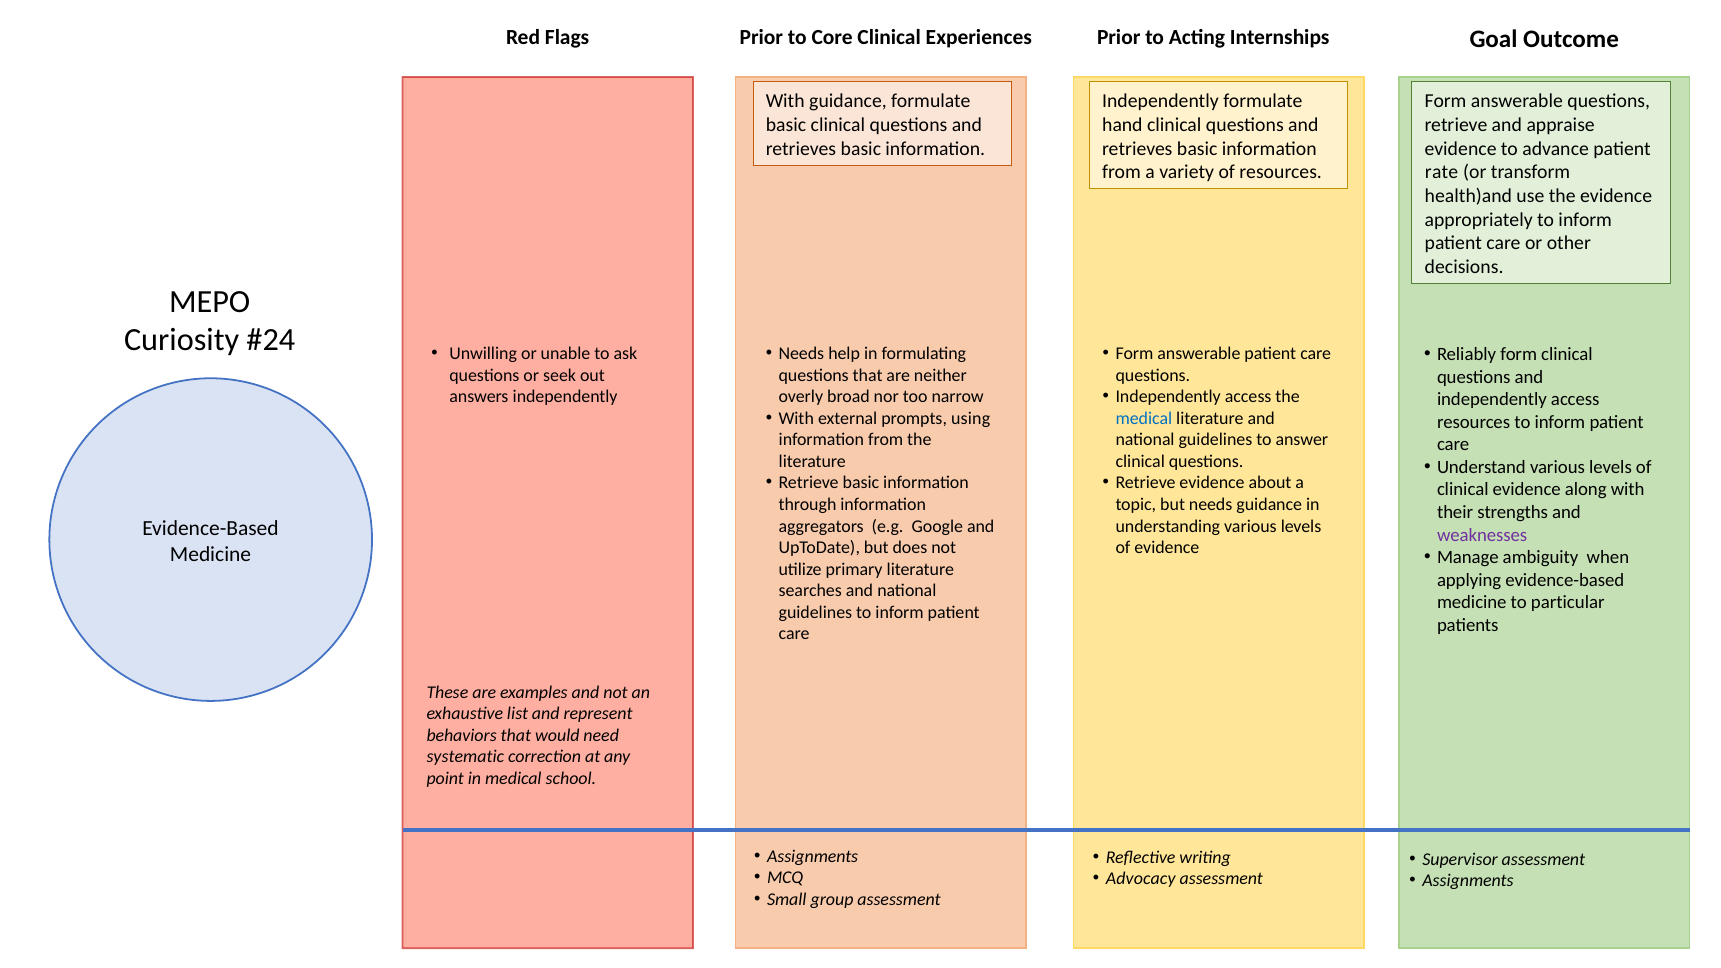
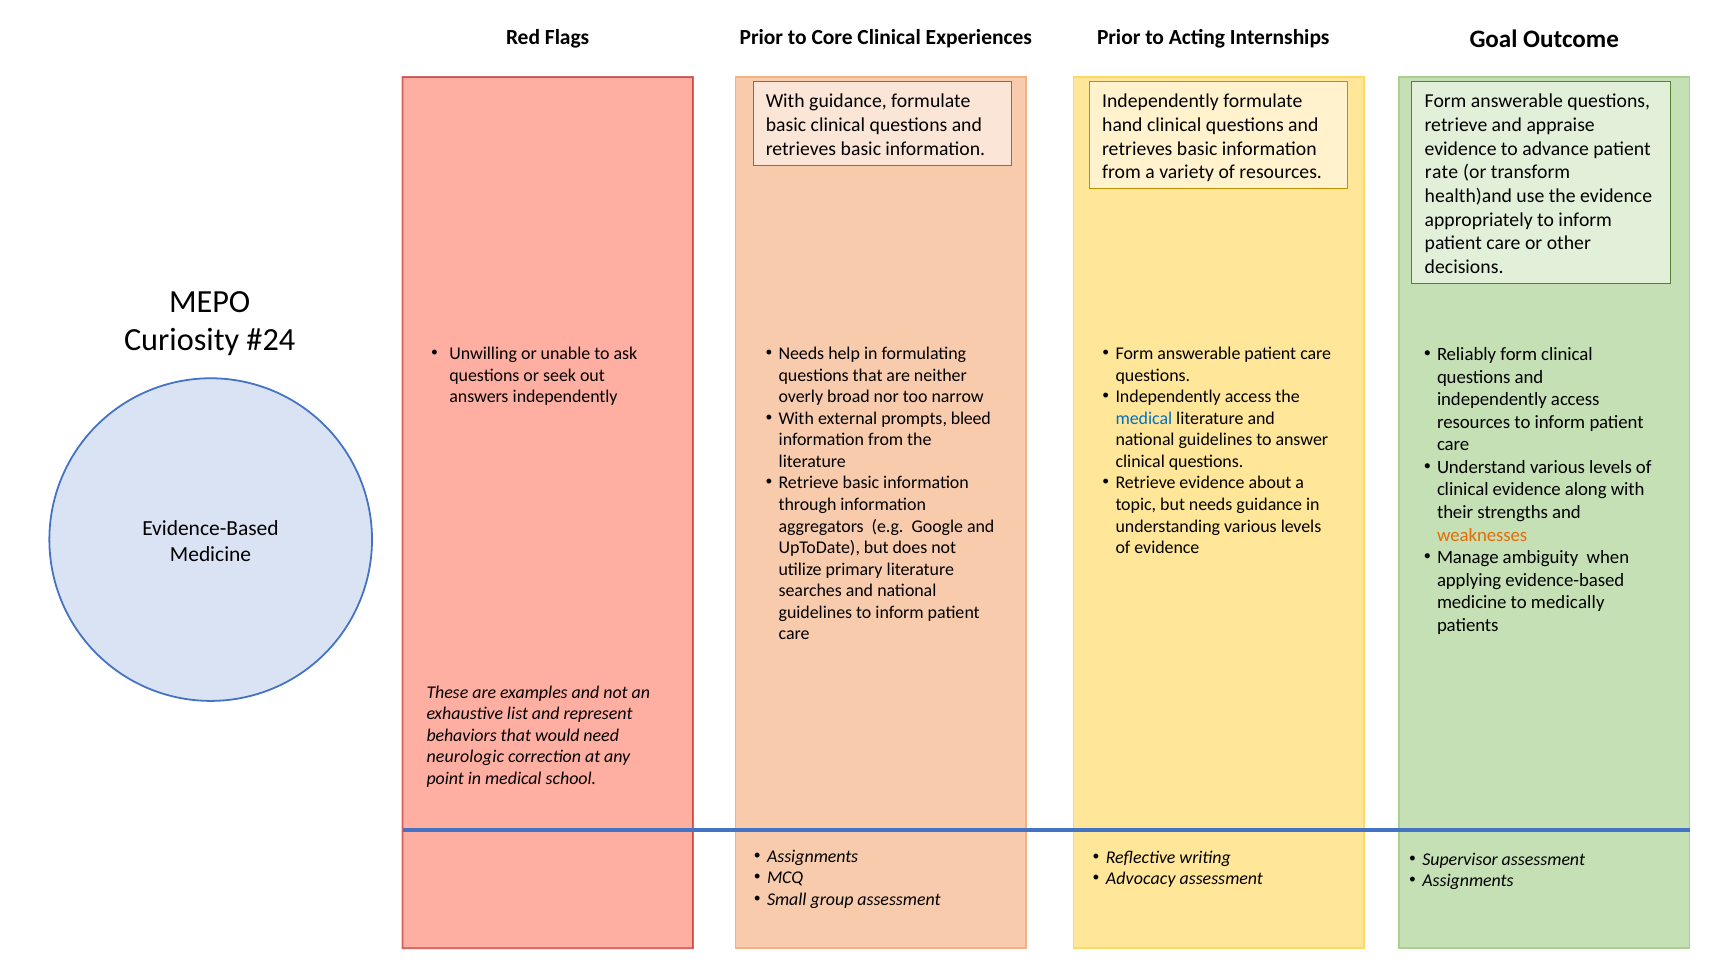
using: using -> bleed (971, 418)
weaknesses colour: purple -> orange (1482, 535)
particular: particular -> medically (1568, 603)
systematic: systematic -> neurologic (465, 757)
